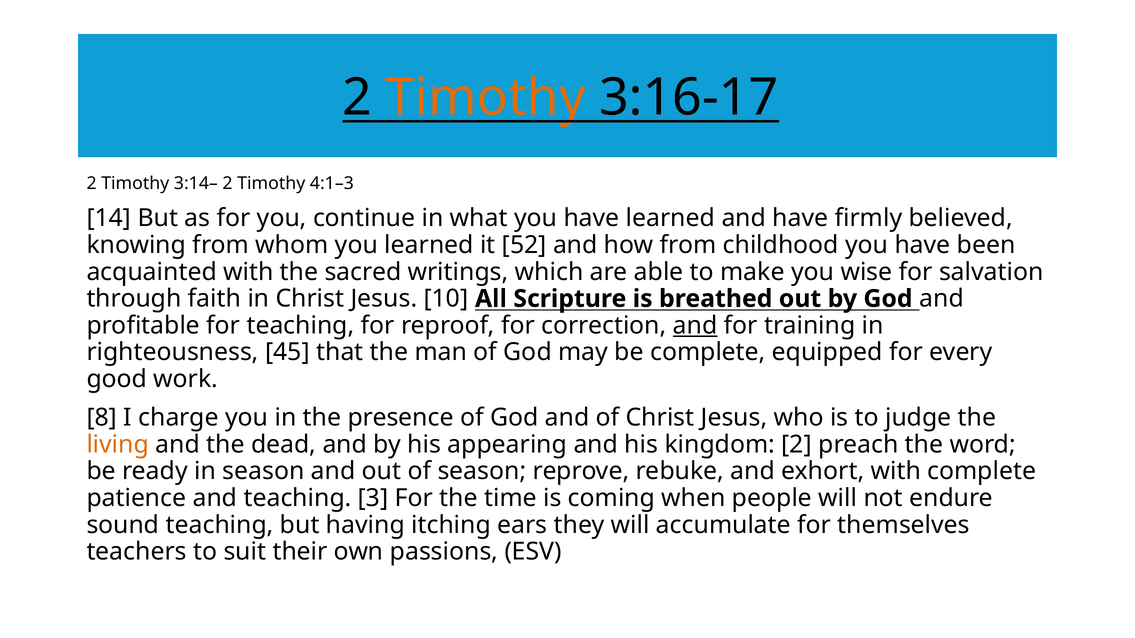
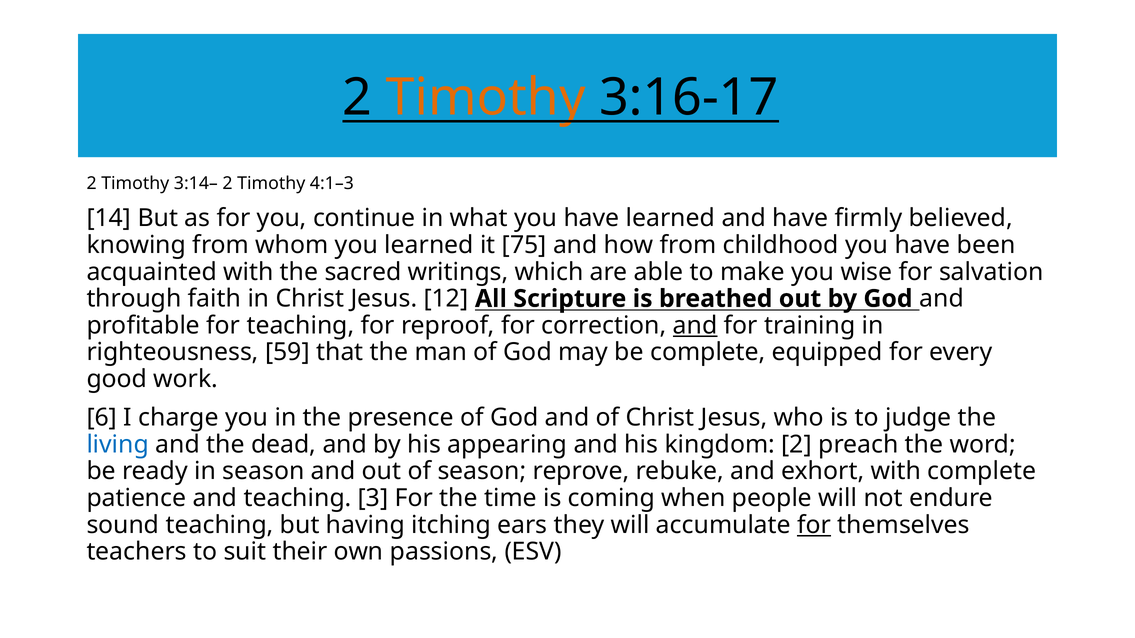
52: 52 -> 75 (524, 245)
10: 10 -> 12 (446, 299)
45: 45 -> 59 (287, 353)
8: 8 -> 6 (102, 418)
living colour: orange -> blue (118, 445)
for underline: none -> present (814, 525)
